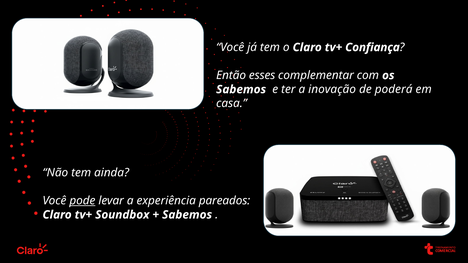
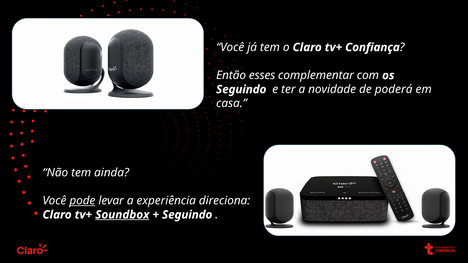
Sabemos: Sabemos -> Seguindo (241, 89)
inovação: inovação -> novidade (332, 89)
pareados: pareados -> direciona (225, 201)
Soundbox underline: none -> present (122, 215)
Sabemos: Sabemos -> Seguindo (187, 215)
